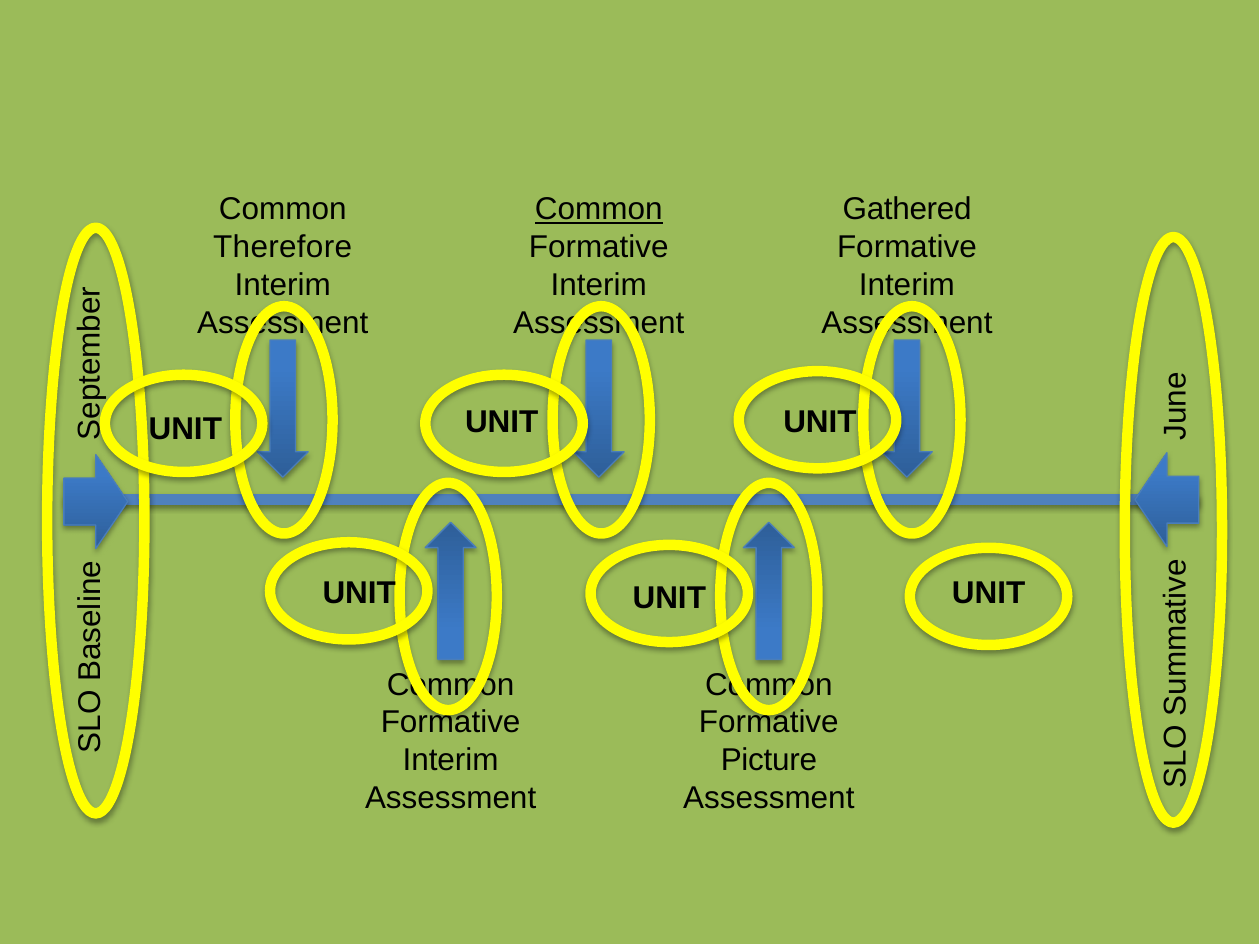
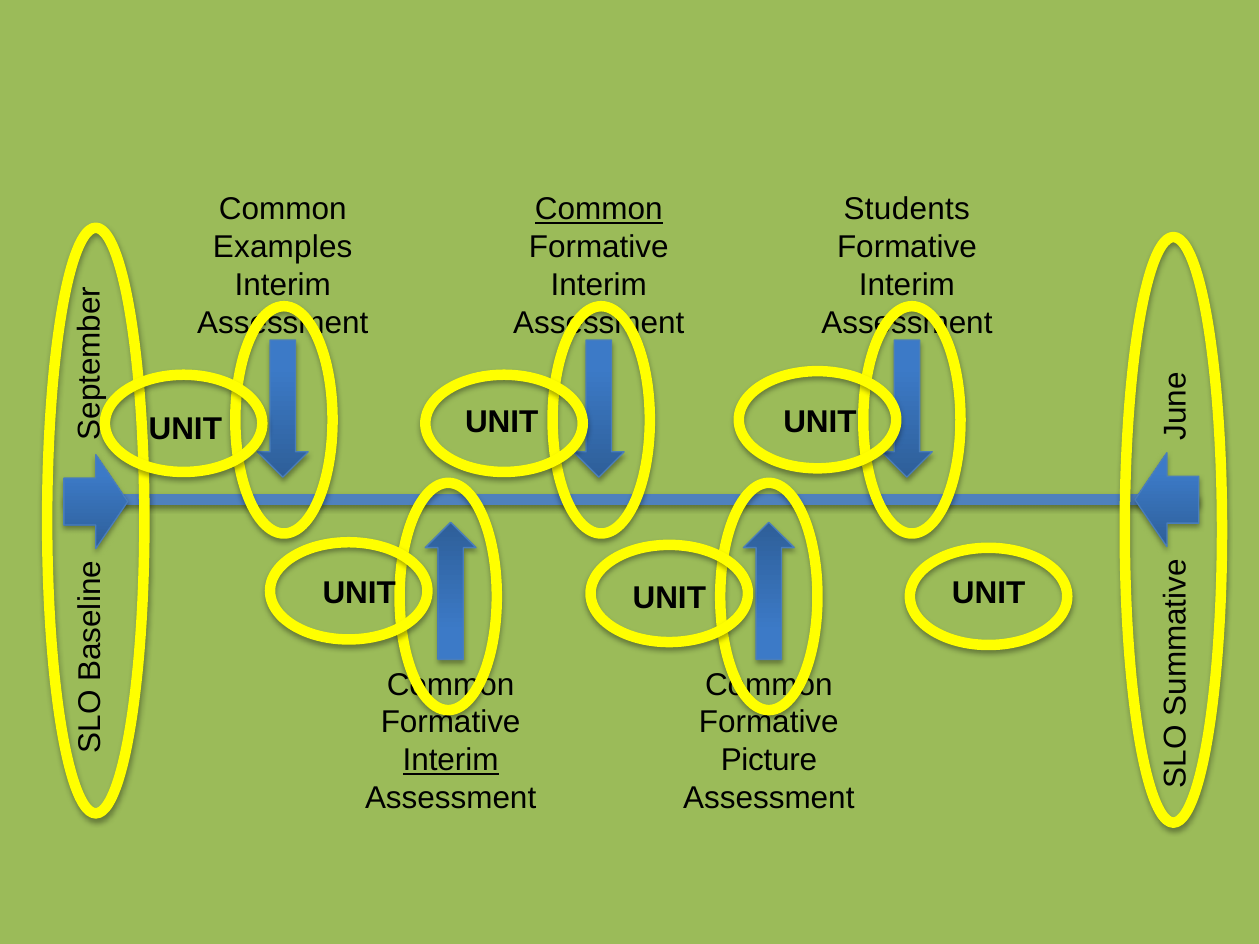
Gathered: Gathered -> Students (907, 209)
Therefore: Therefore -> Examples (283, 247)
Interim underline: none -> present (451, 760)
